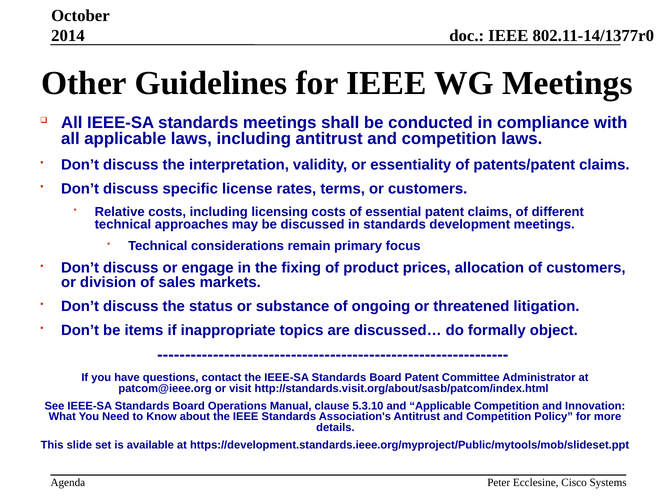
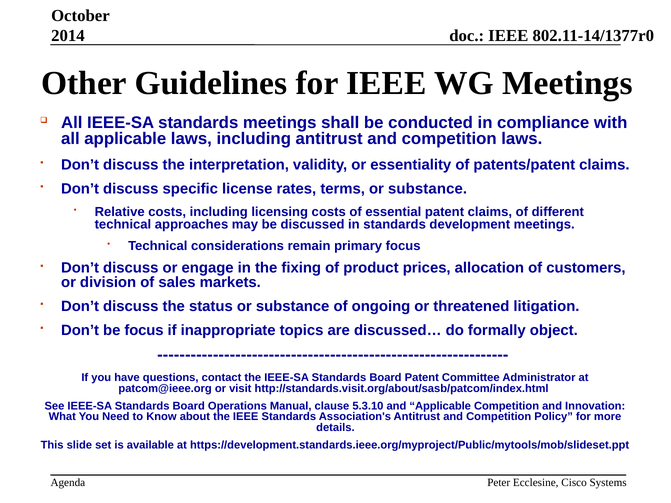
terms or customers: customers -> substance (428, 189)
be items: items -> focus (144, 331)
